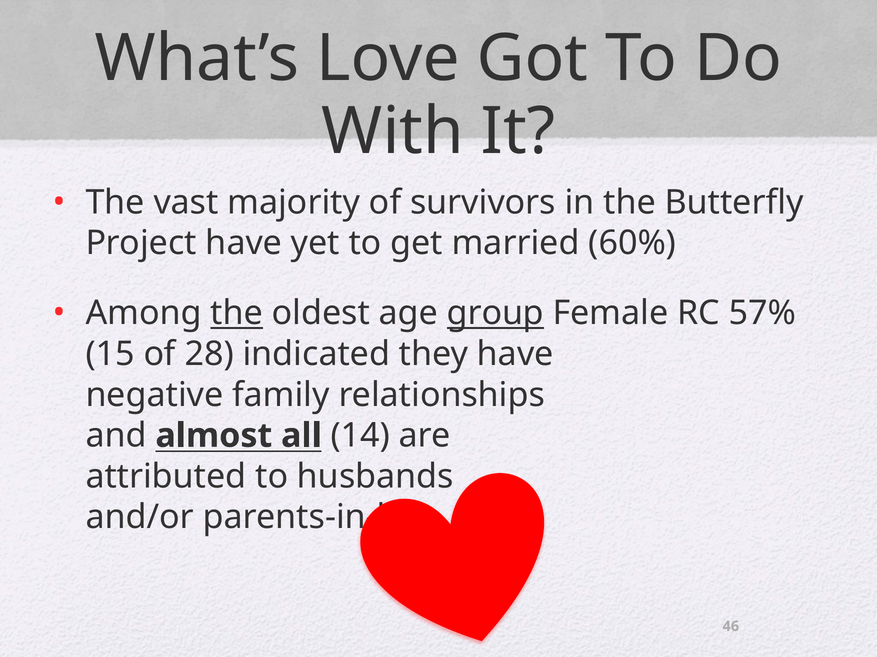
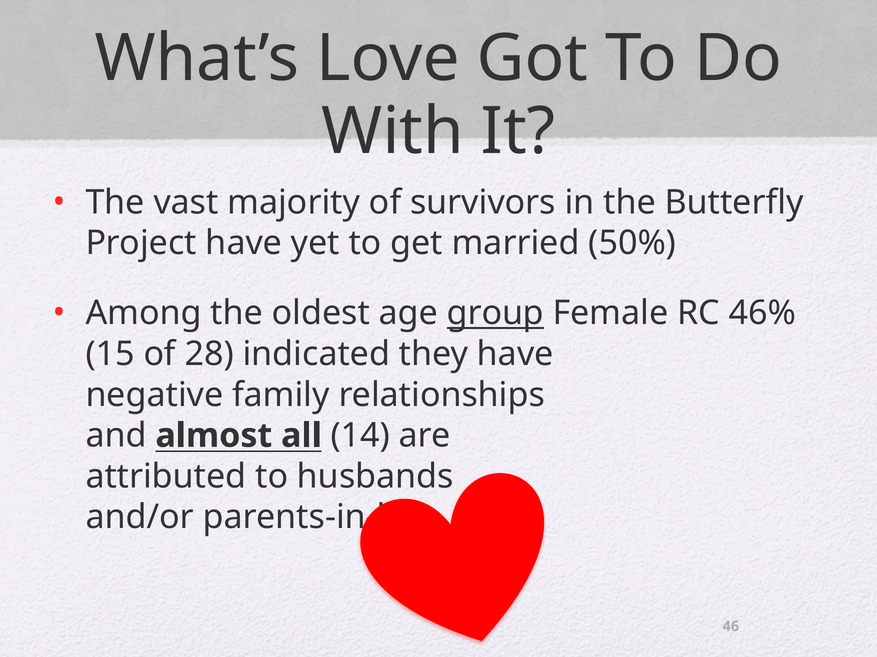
60%: 60% -> 50% (632, 243)
the underline: present -> none (237, 314)
57%: 57% -> 46% (762, 314)
